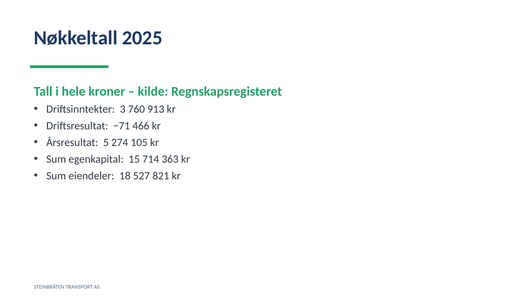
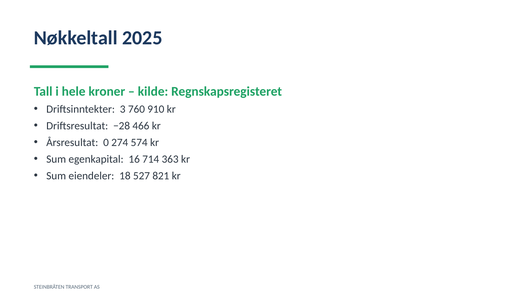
913: 913 -> 910 (156, 109)
−71: −71 -> −28 (122, 126)
5: 5 -> 0 (106, 143)
105: 105 -> 574 (139, 143)
15: 15 -> 16 (134, 159)
